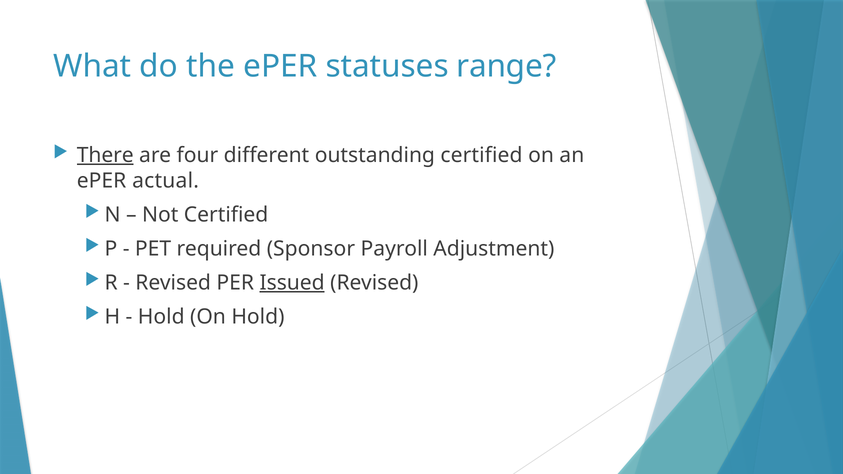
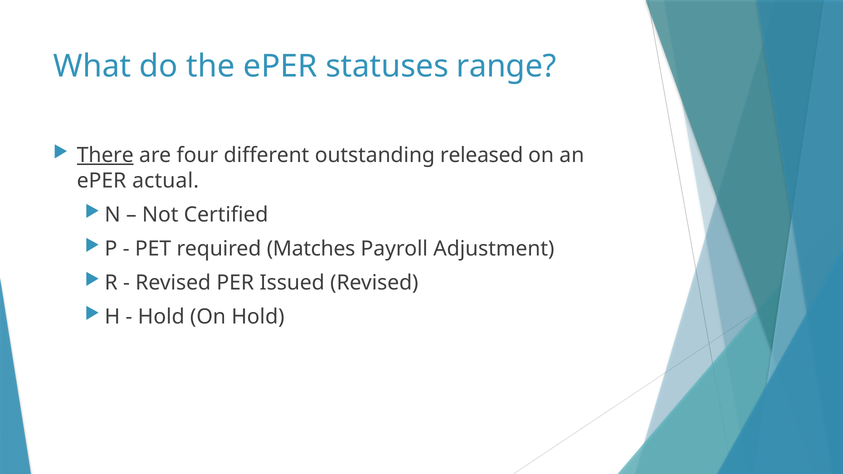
outstanding certified: certified -> released (482, 155)
Sponsor: Sponsor -> Matches (311, 249)
Issued underline: present -> none (292, 283)
